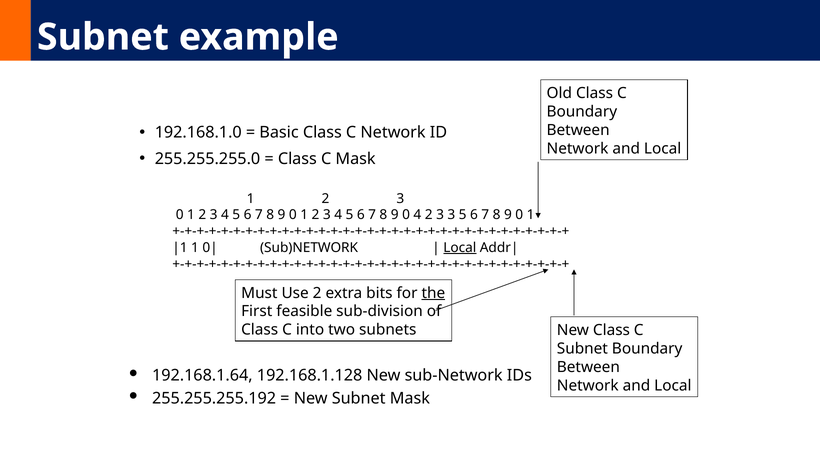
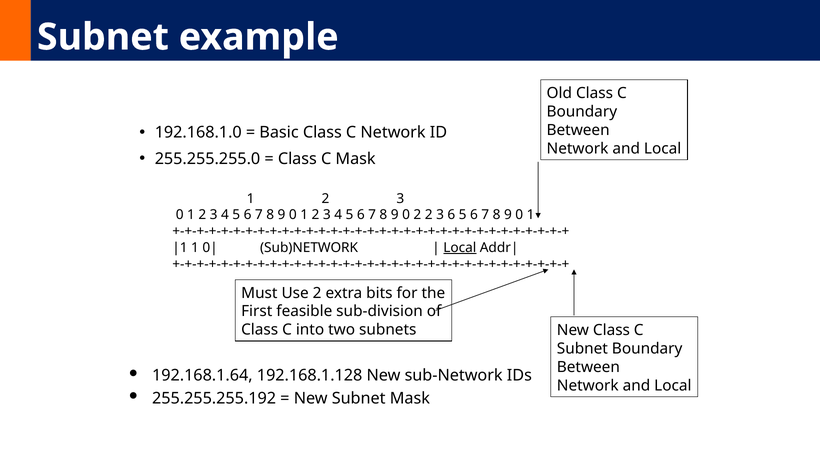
0 4: 4 -> 2 (417, 215)
3 3: 3 -> 6 (451, 215)
the underline: present -> none (433, 293)
